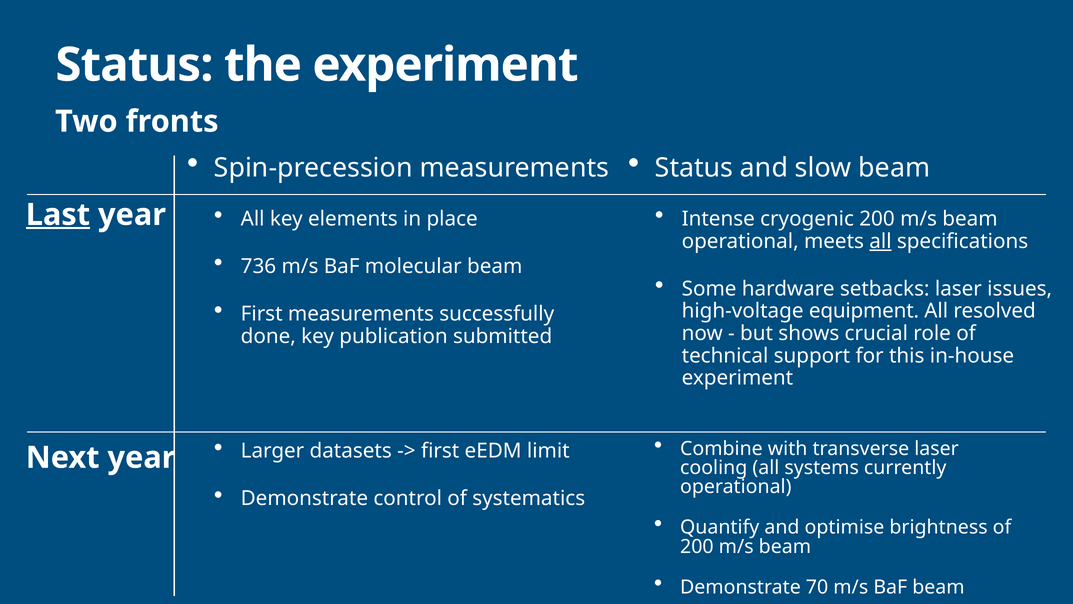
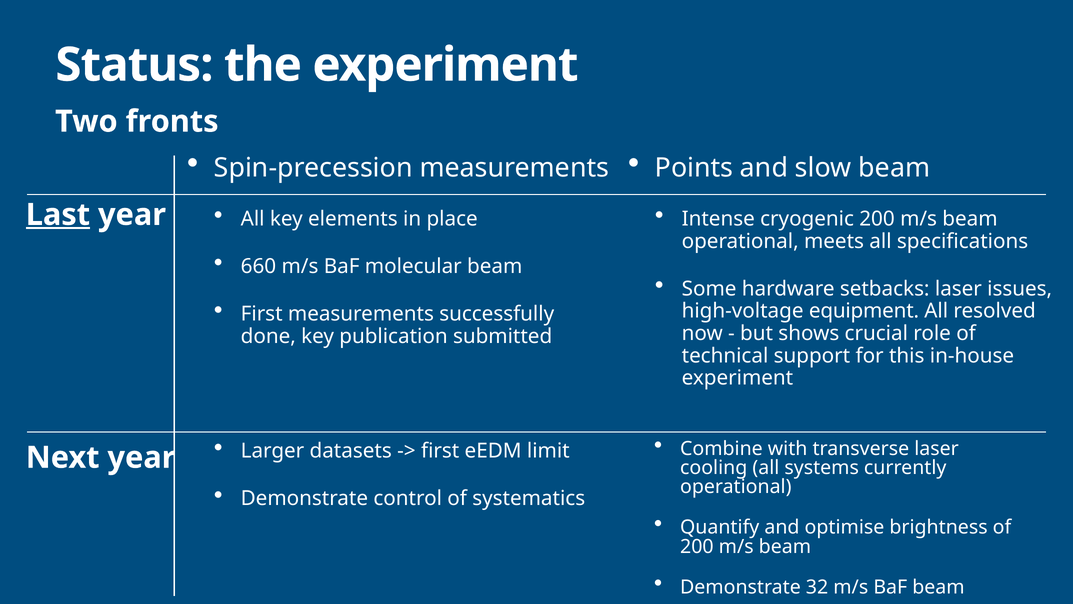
Status: Status -> Points (694, 168)
all underline: present -> none (880, 241)
736: 736 -> 660 (258, 266)
70: 70 -> 32 (817, 587)
